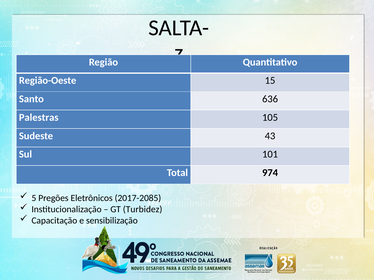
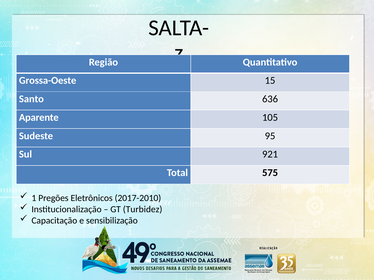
Região-Oeste: Região-Oeste -> Grossa-Oeste (48, 81)
Palestras: Palestras -> Aparente (39, 118)
43: 43 -> 95 (270, 136)
101: 101 -> 921 (270, 155)
974: 974 -> 575 (270, 173)
5: 5 -> 1 (34, 198)
2017-2085: 2017-2085 -> 2017-2010 (138, 198)
